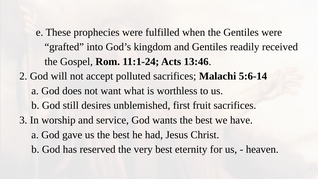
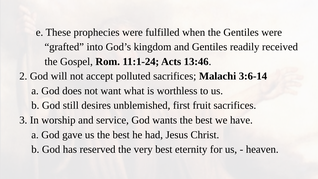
5:6-14: 5:6-14 -> 3:6-14 (253, 76)
